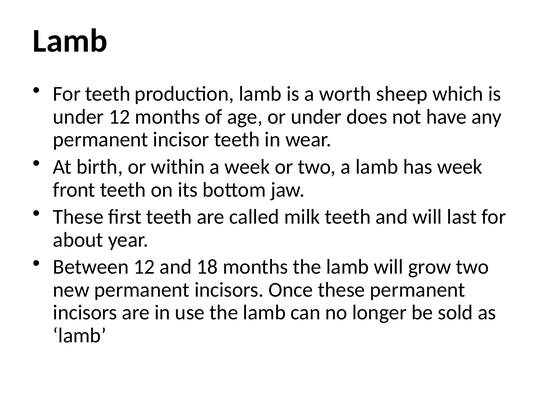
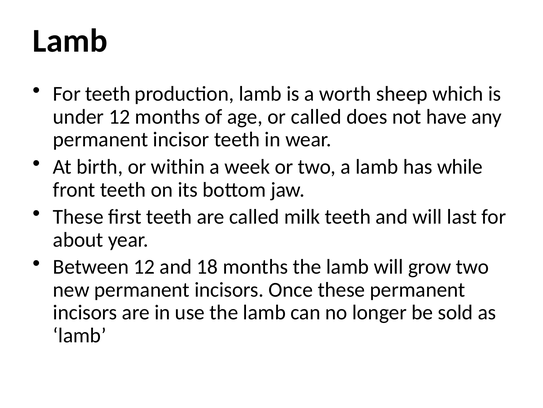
or under: under -> called (316, 117)
has week: week -> while (460, 167)
